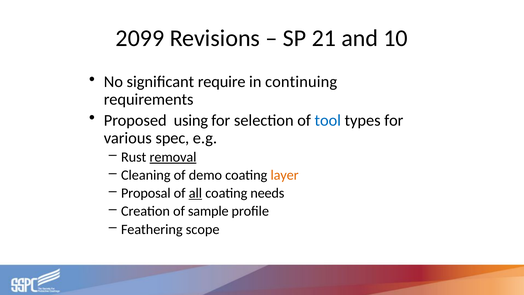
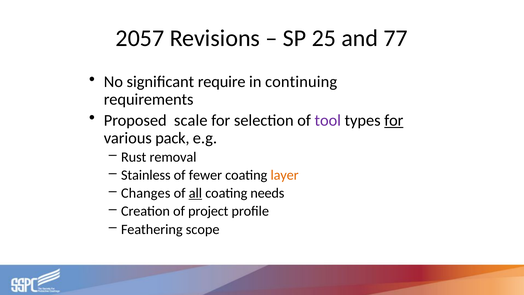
2099: 2099 -> 2057 (140, 38)
21: 21 -> 25 (324, 38)
10: 10 -> 77 (396, 38)
using: using -> scale (191, 120)
tool colour: blue -> purple (328, 120)
for underline: none -> present (394, 120)
spec: spec -> pack (172, 138)
removal underline: present -> none (173, 157)
Cleaning: Cleaning -> Stainless (146, 175)
demo: demo -> fewer (205, 175)
Proposal: Proposal -> Changes (146, 193)
sample: sample -> project (208, 211)
